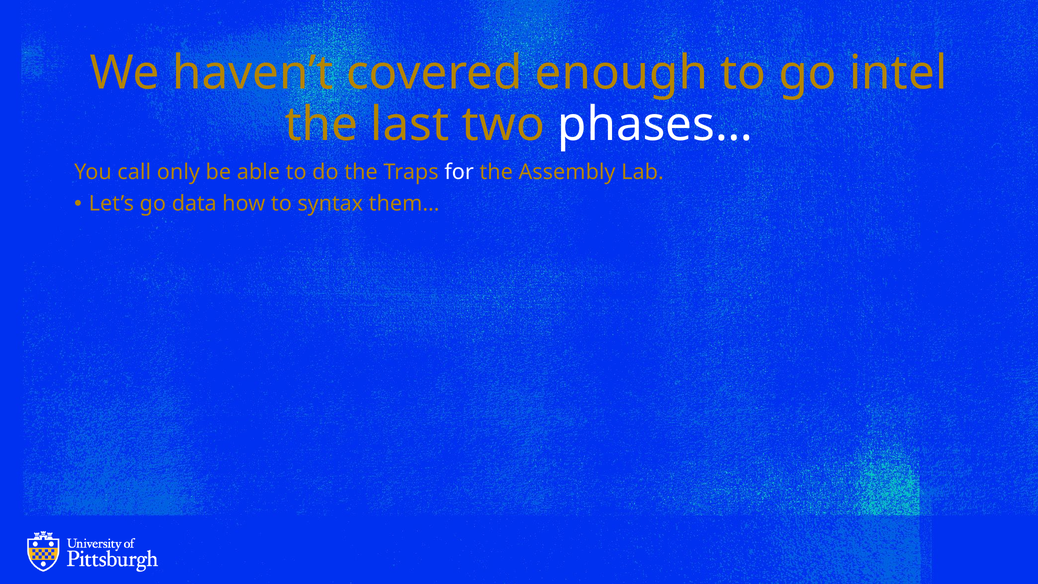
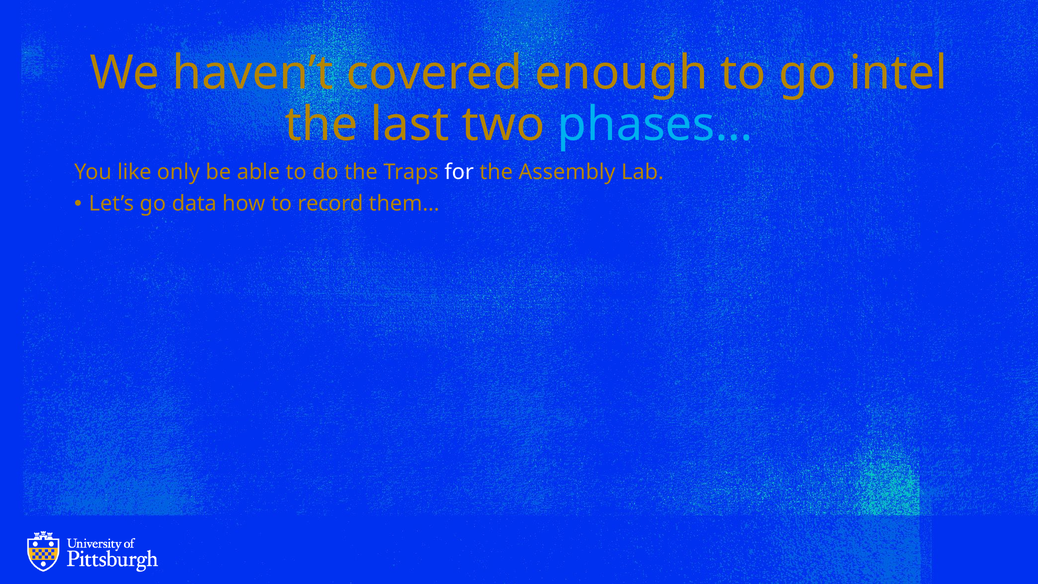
phases… colour: white -> light blue (655, 125)
call: call -> like (134, 172)
syntax: syntax -> record (330, 204)
